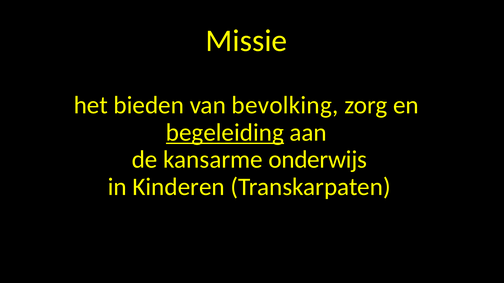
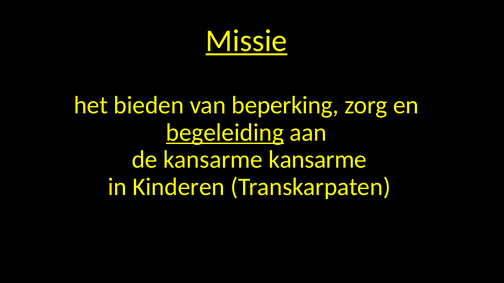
Missie underline: none -> present (246, 41)
bevolking: bevolking -> beperking (285, 105)
kansarme onderwijs: onderwijs -> kansarme (318, 160)
